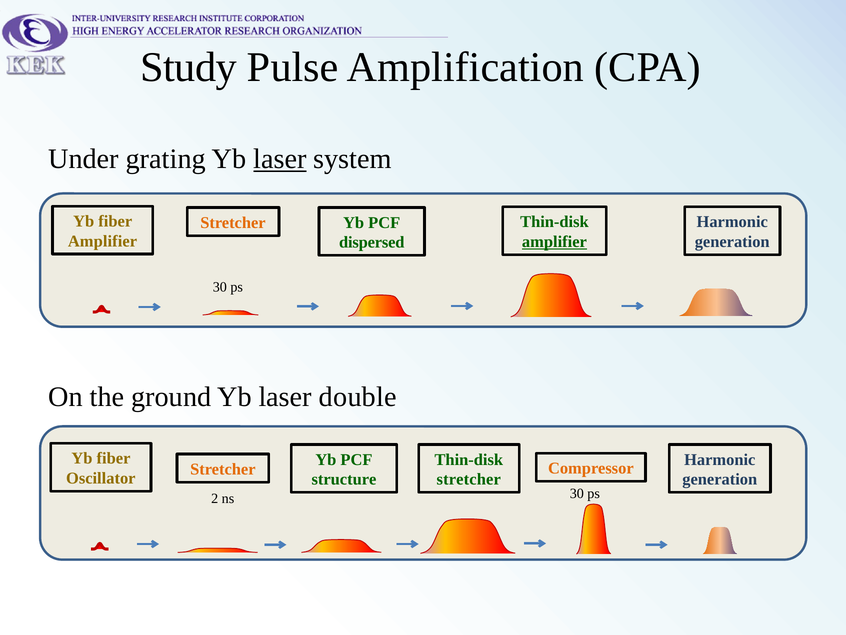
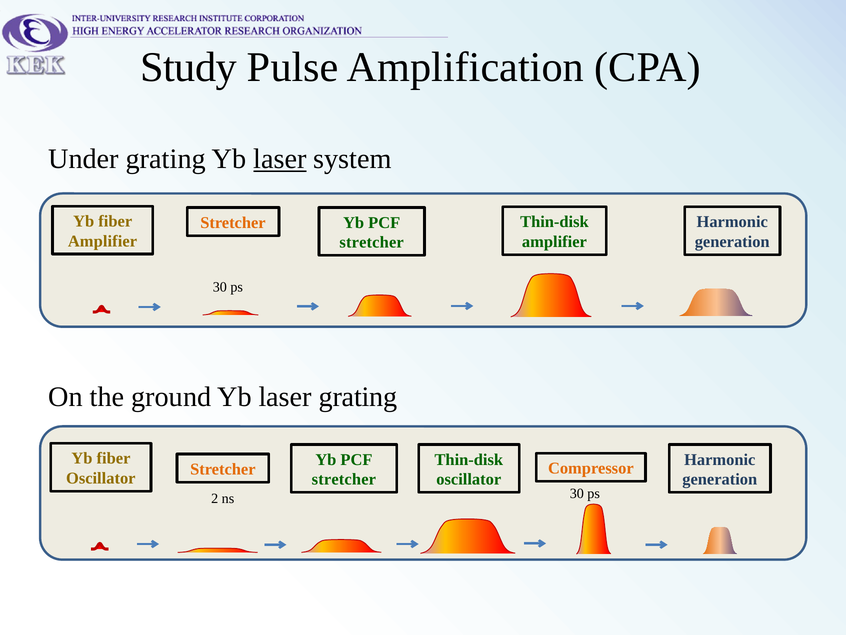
amplifier underline: present -> none (554, 242)
dispersed: dispersed -> stretcher (372, 242)
laser double: double -> grating (358, 397)
structure: structure -> stretcher (344, 479)
stretcher: stretcher -> oscillator (469, 479)
